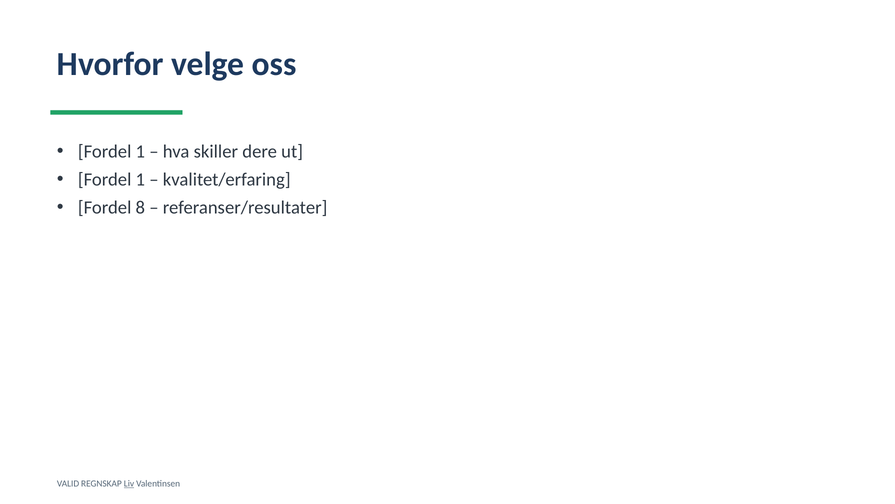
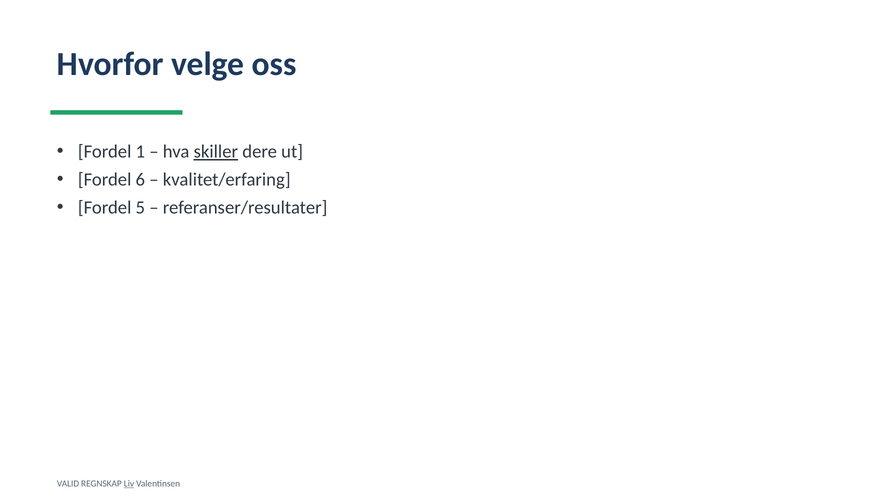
skiller underline: none -> present (216, 152)
1: 1 -> 6 (140, 180)
8: 8 -> 5 (140, 208)
